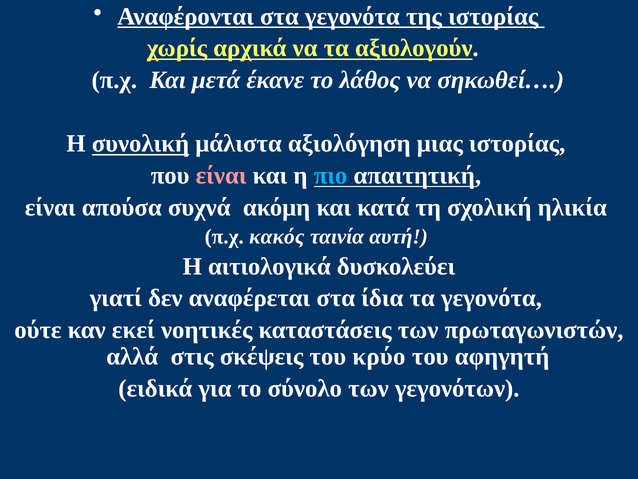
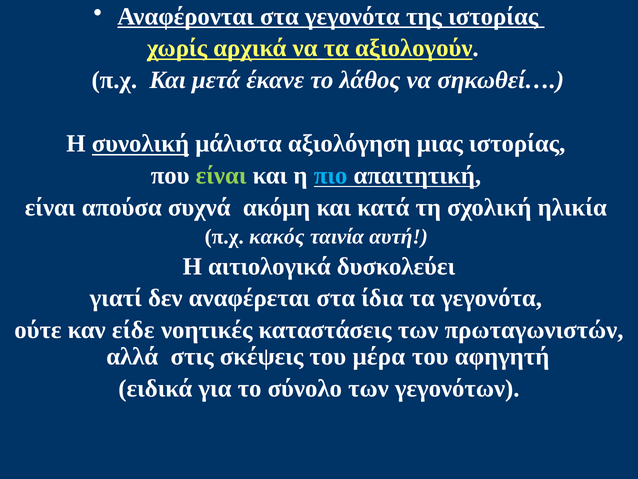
είναι colour: pink -> light green (221, 175)
εκεί: εκεί -> είδε (133, 330)
κρύο: κρύο -> μέρα (379, 356)
